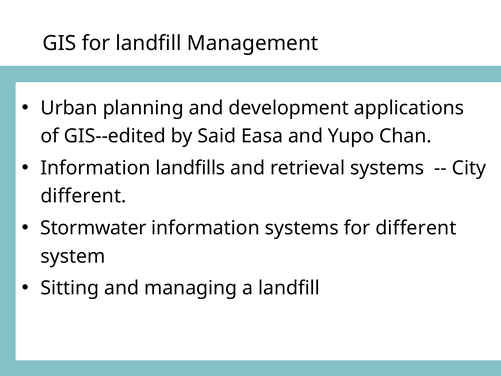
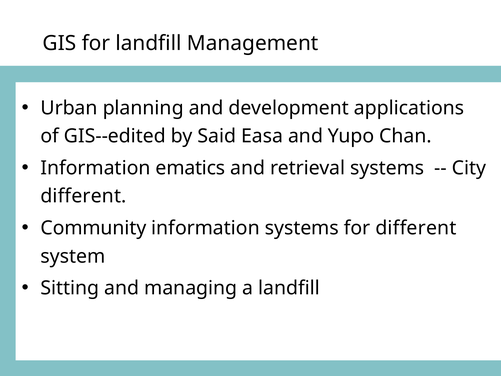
landfills: landfills -> ematics (190, 168)
Stormwater: Stormwater -> Community (93, 228)
